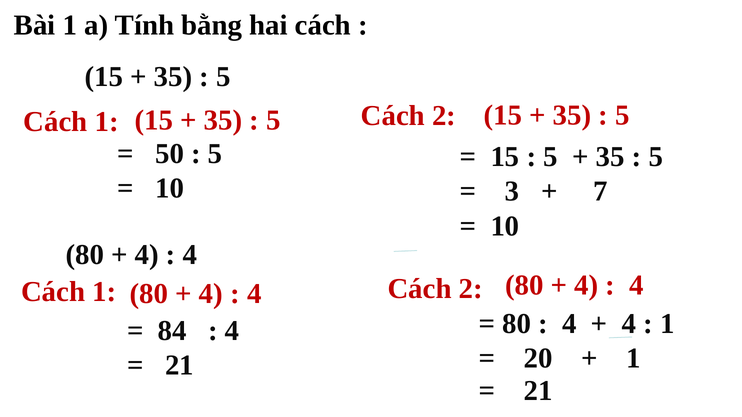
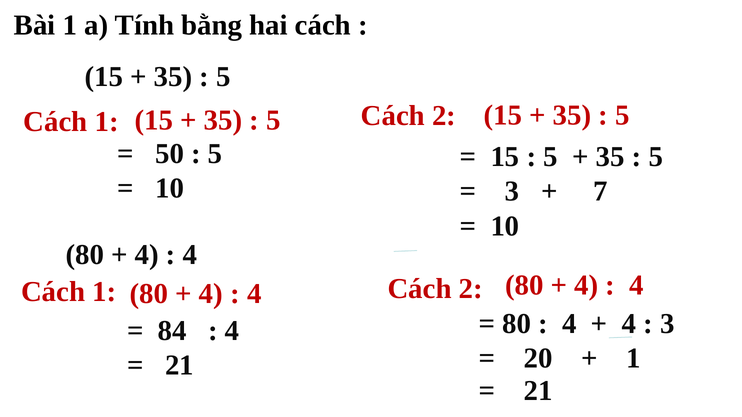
1: 1 -> 3 (667, 324)
